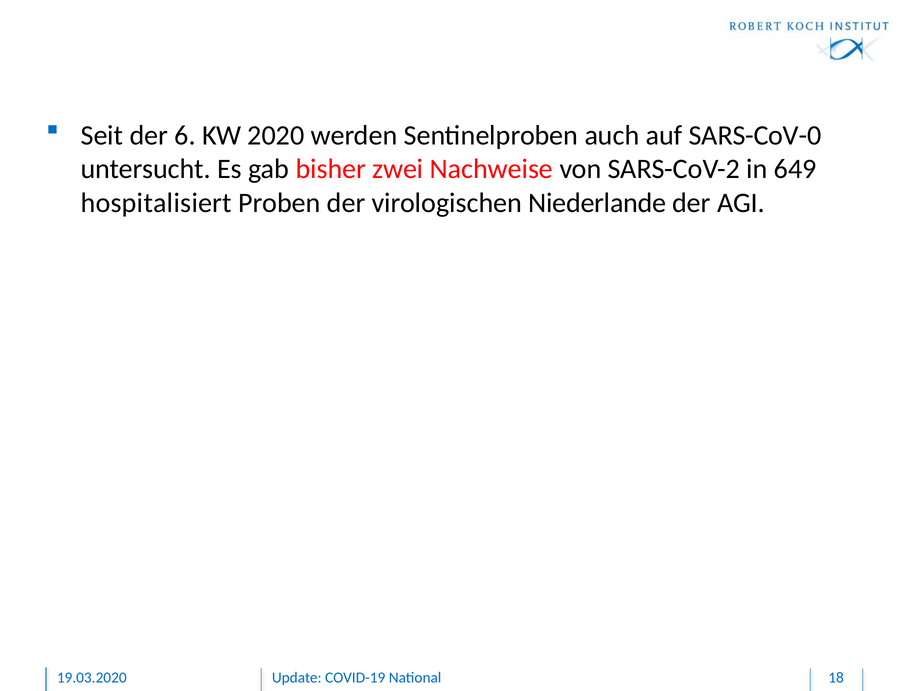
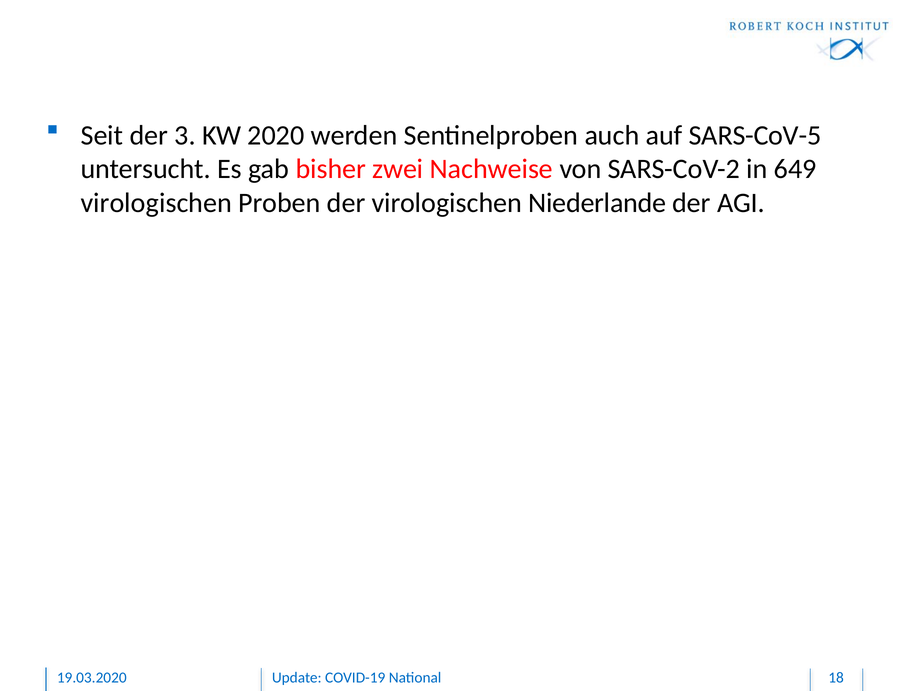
6: 6 -> 3 (185, 135)
SARS-CoV-0: SARS-CoV-0 -> SARS-CoV-5 (755, 135)
hospitalisiert: hospitalisiert -> virologischen (156, 203)
